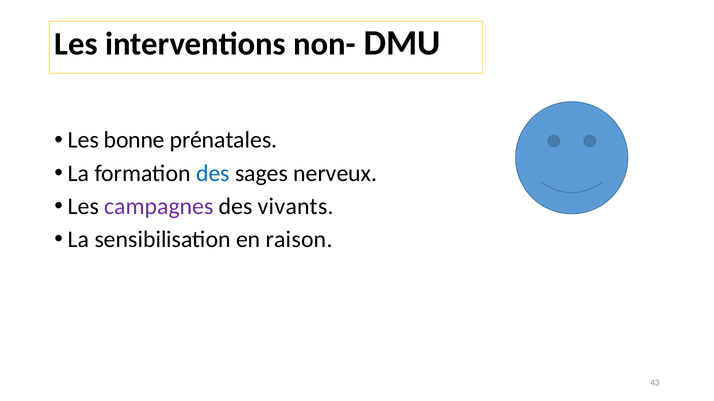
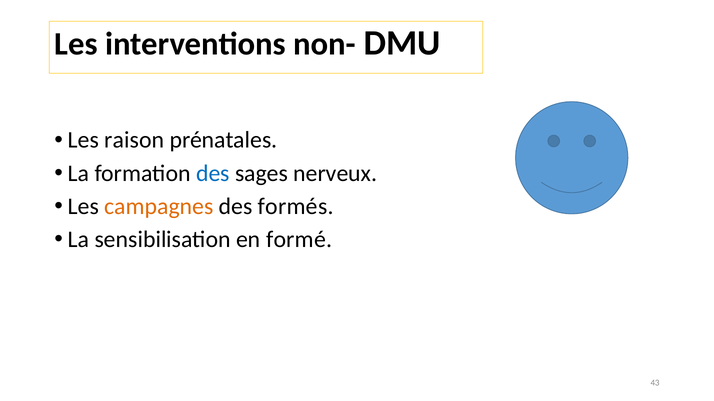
bonne: bonne -> raison (134, 140)
campagnes colour: purple -> orange (159, 207)
vivants: vivants -> formés (296, 207)
raison: raison -> formé (299, 240)
